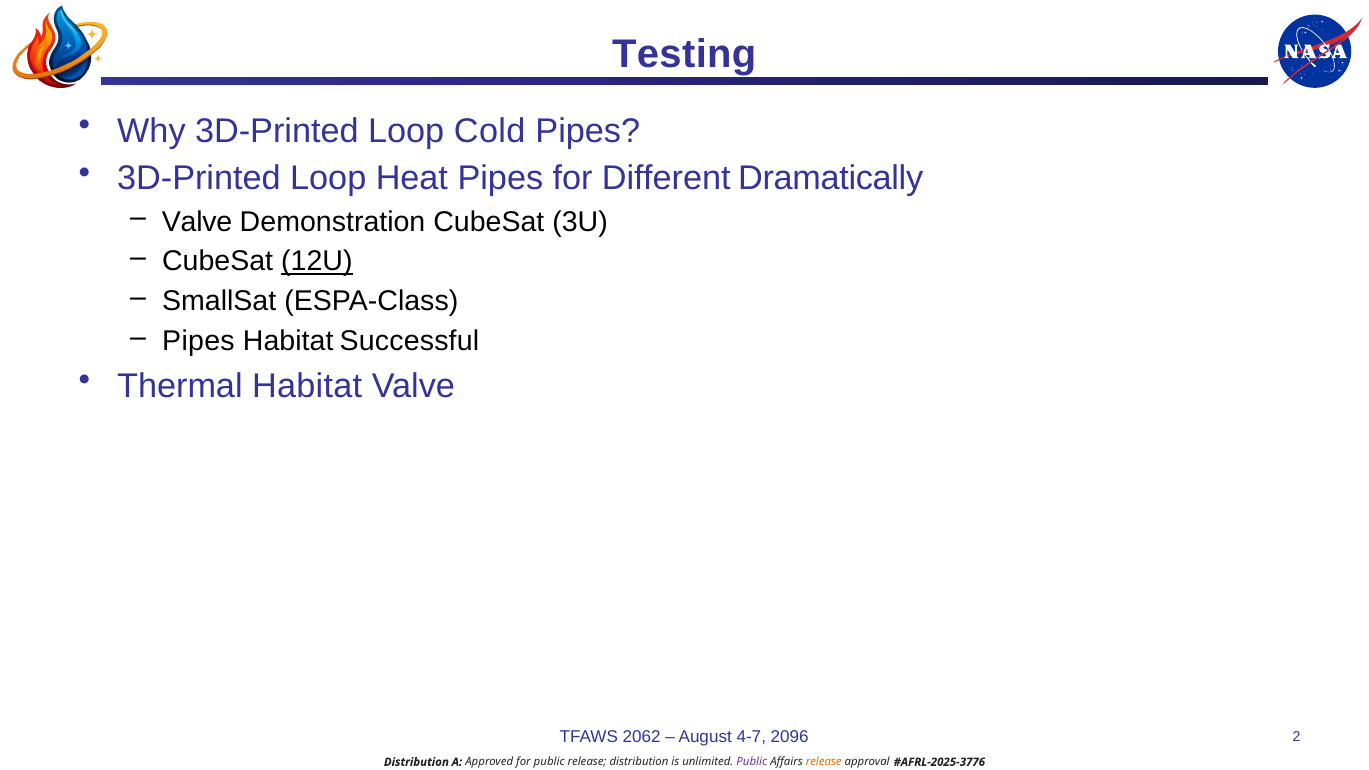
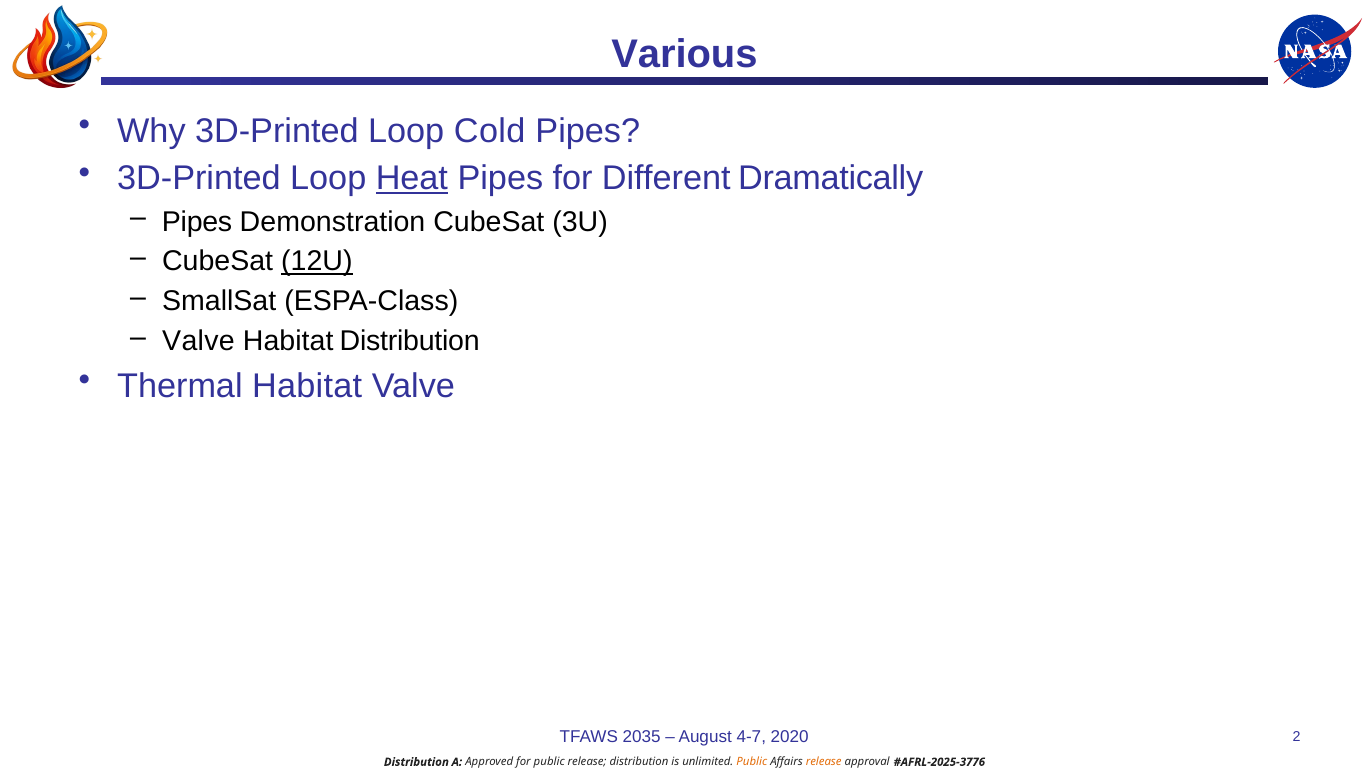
Testing: Testing -> Various (684, 54)
Heat underline: none -> present (412, 179)
Valve: Valve -> Pipes (197, 222)
Pipes: Pipes -> Valve (198, 341)
Habitat Successful: Successful -> Distribution (410, 341)
2062: 2062 -> 2035 (642, 737)
2096: 2096 -> 2020 (790, 737)
Public colour: purple -> orange (752, 762)
